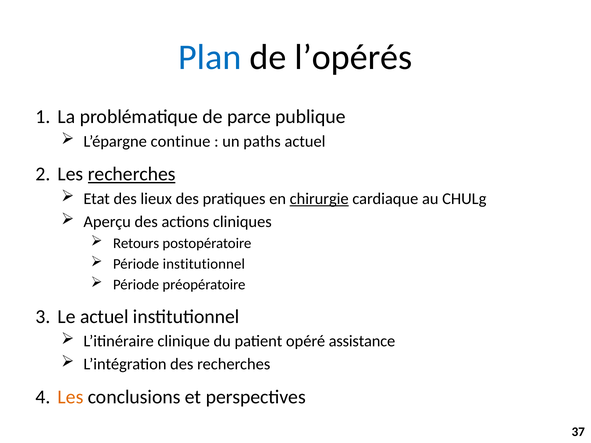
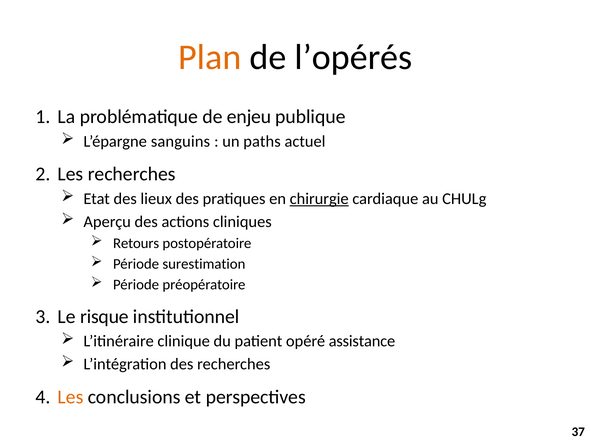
Plan colour: blue -> orange (210, 57)
parce: parce -> enjeu (249, 117)
continue: continue -> sanguins (180, 141)
recherches underline: present -> none (132, 174)
Période institutionnel: institutionnel -> surestimation (204, 264)
Le actuel: actuel -> risque (104, 317)
